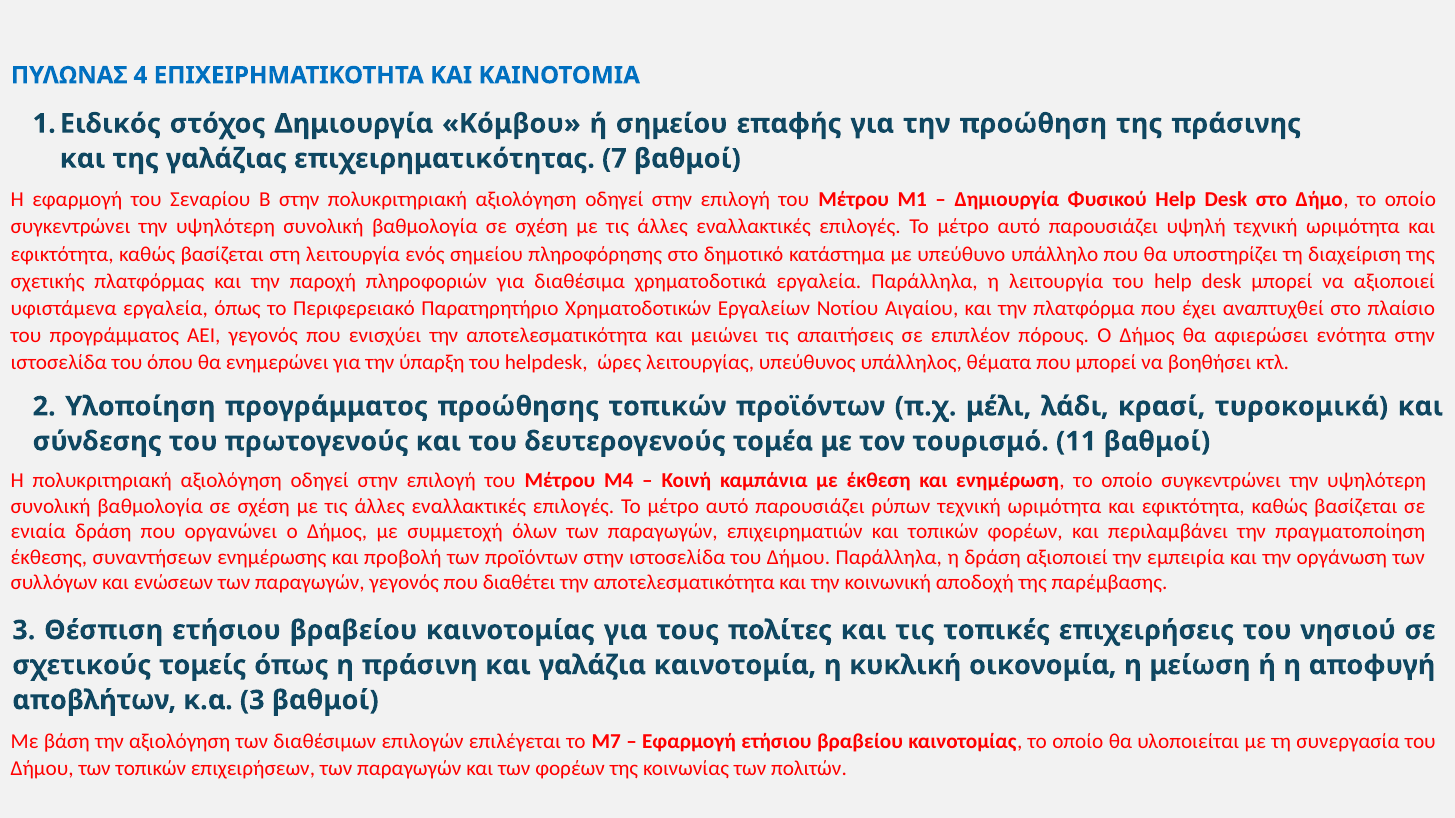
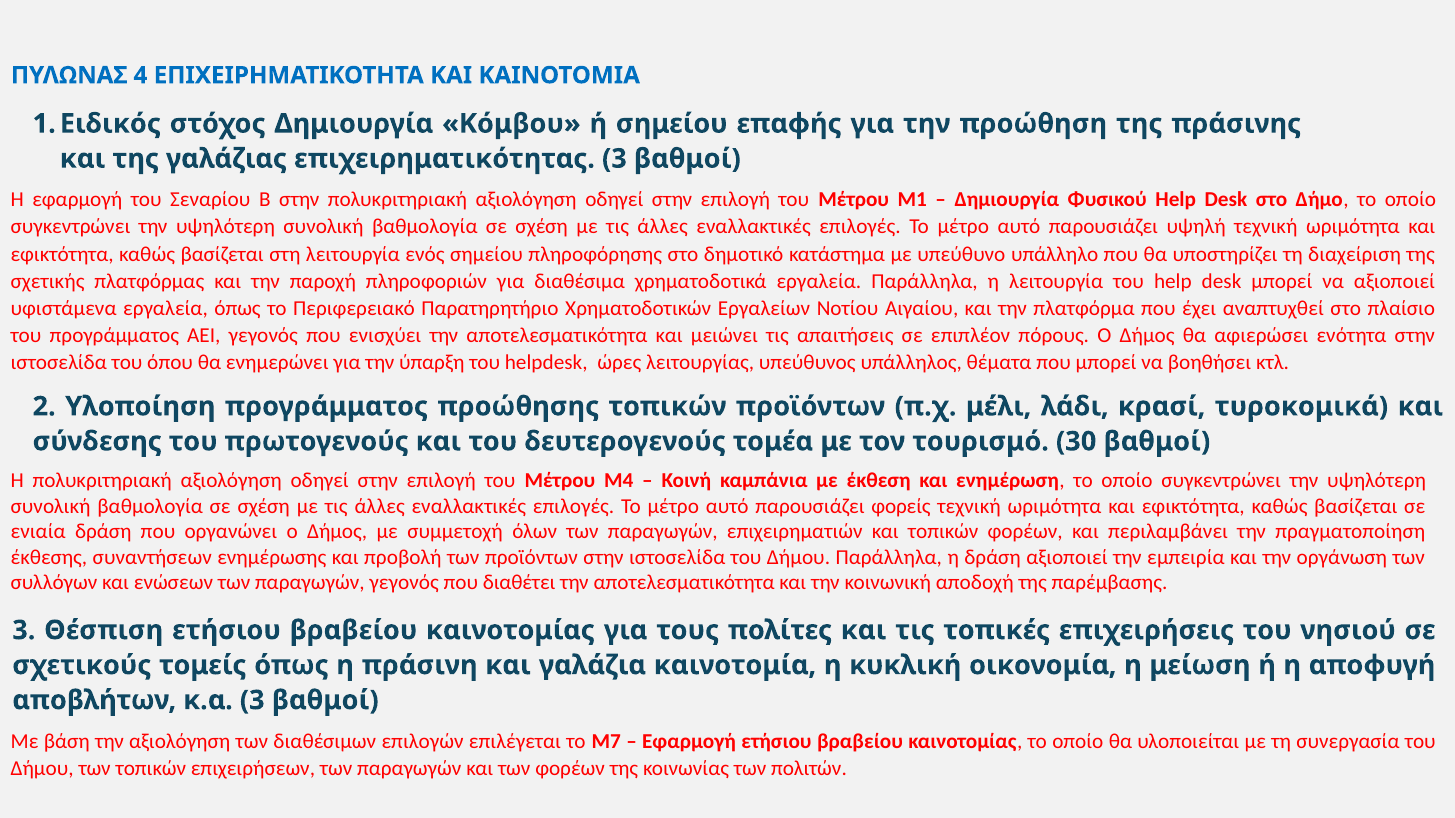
επιχειρηματικότητας 7: 7 -> 3 (614, 159)
11: 11 -> 30 (1076, 442)
ρύπων: ρύπων -> φορείς (901, 506)
